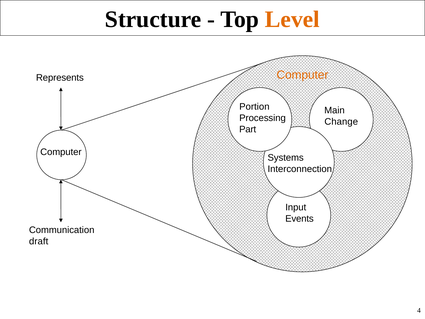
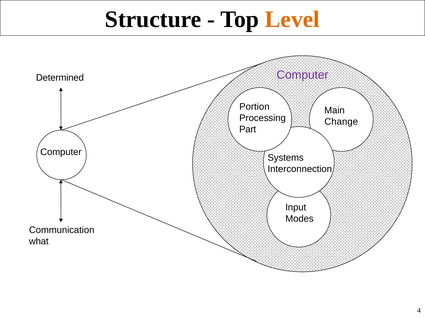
Computer colour: orange -> purple (302, 75)
Represents: Represents -> Determined (60, 78)
Events: Events -> Modes (299, 218)
draft: draft -> what (39, 241)
